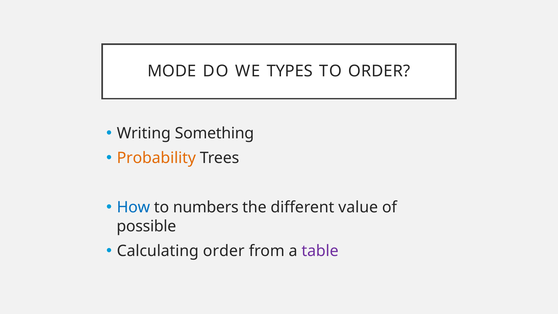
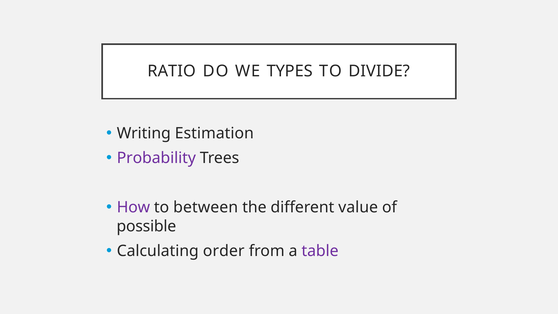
MODE: MODE -> RATIO (172, 71)
TO ORDER: ORDER -> DIVIDE (379, 71)
Something: Something -> Estimation (214, 133)
Probability colour: orange -> purple (156, 158)
How colour: blue -> purple (133, 207)
numbers: numbers -> between (206, 207)
